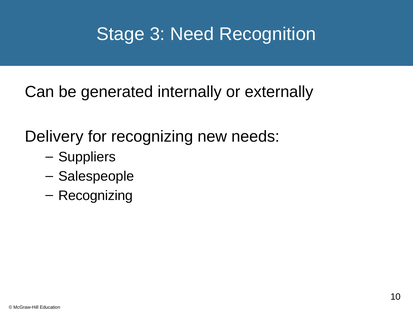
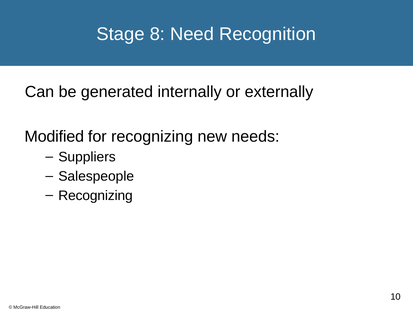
3: 3 -> 8 (157, 34)
Delivery: Delivery -> Modified (54, 137)
